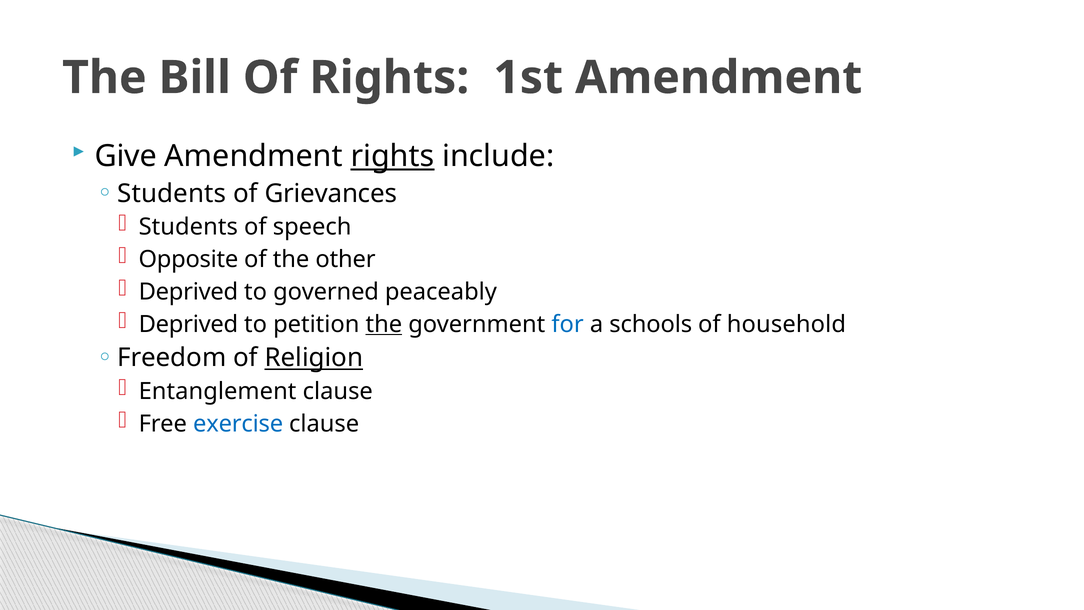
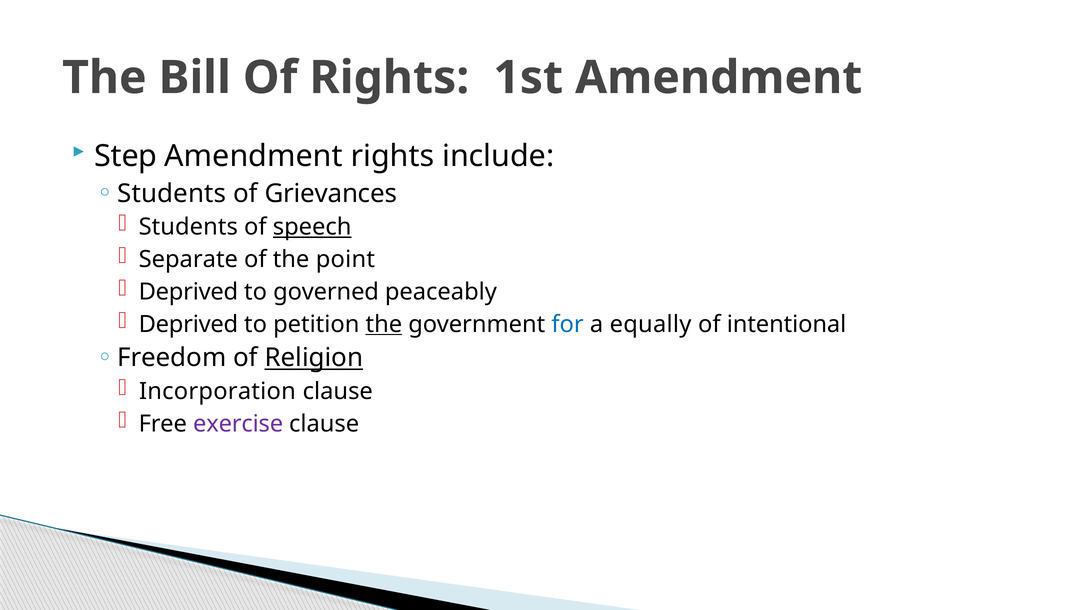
Give: Give -> Step (126, 156)
rights underline: present -> none (392, 156)
speech underline: none -> present (312, 227)
Opposite: Opposite -> Separate (188, 259)
other: other -> point (345, 259)
schools: schools -> equally (651, 324)
household: household -> intentional (787, 324)
Entanglement: Entanglement -> Incorporation (217, 391)
exercise colour: blue -> purple (238, 424)
